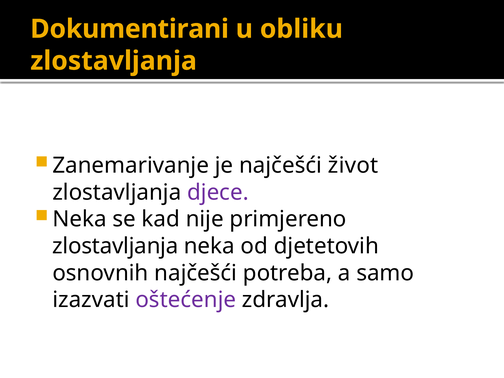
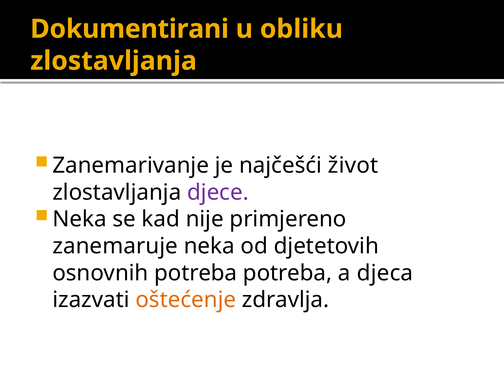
zlostavljanja: zlostavljanja -> zanemaruje (115, 246)
osnovnih najčešći: najčešći -> potreba (196, 273)
samo: samo -> djeca (385, 273)
oštećenje colour: purple -> orange (186, 300)
